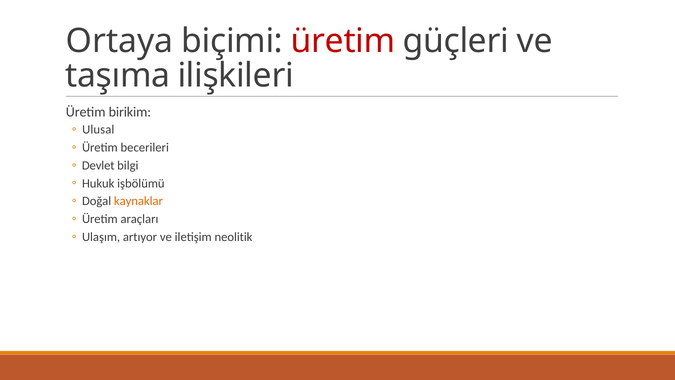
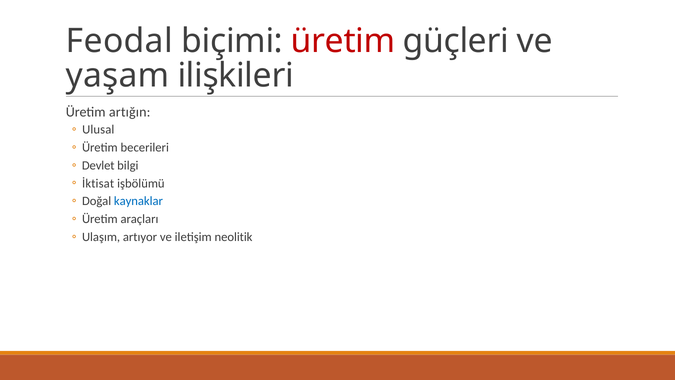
Ortaya: Ortaya -> Feodal (119, 41)
taşıma: taşıma -> yaşam (118, 76)
birikim: birikim -> artığın (130, 112)
Hukuk: Hukuk -> İktisat (98, 183)
kaynaklar colour: orange -> blue (138, 201)
